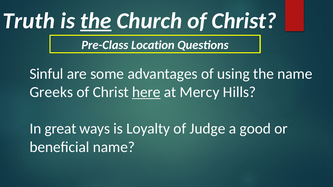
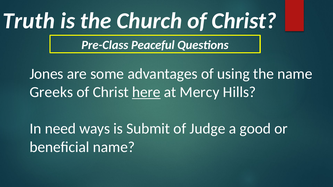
the underline: present -> none (96, 21)
Location: Location -> Peaceful (153, 45)
Sinful: Sinful -> Jones (46, 74)
great: great -> need (60, 129)
Loyalty: Loyalty -> Submit (148, 129)
